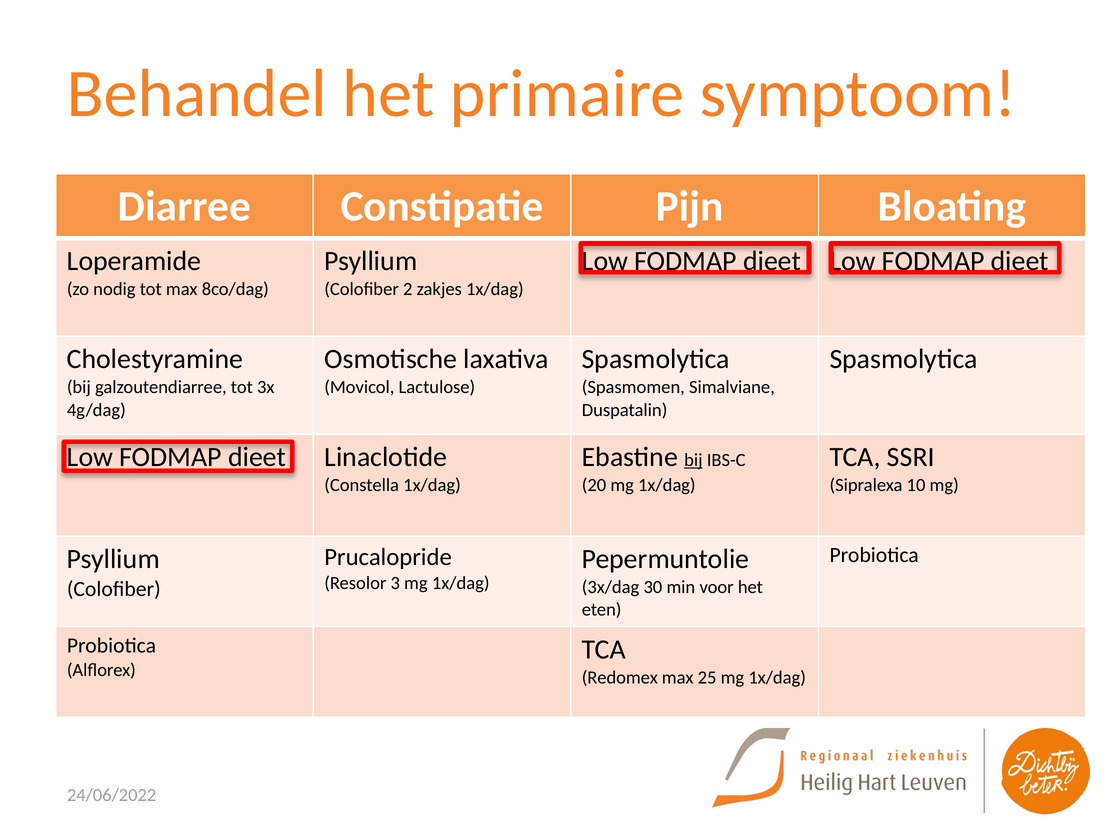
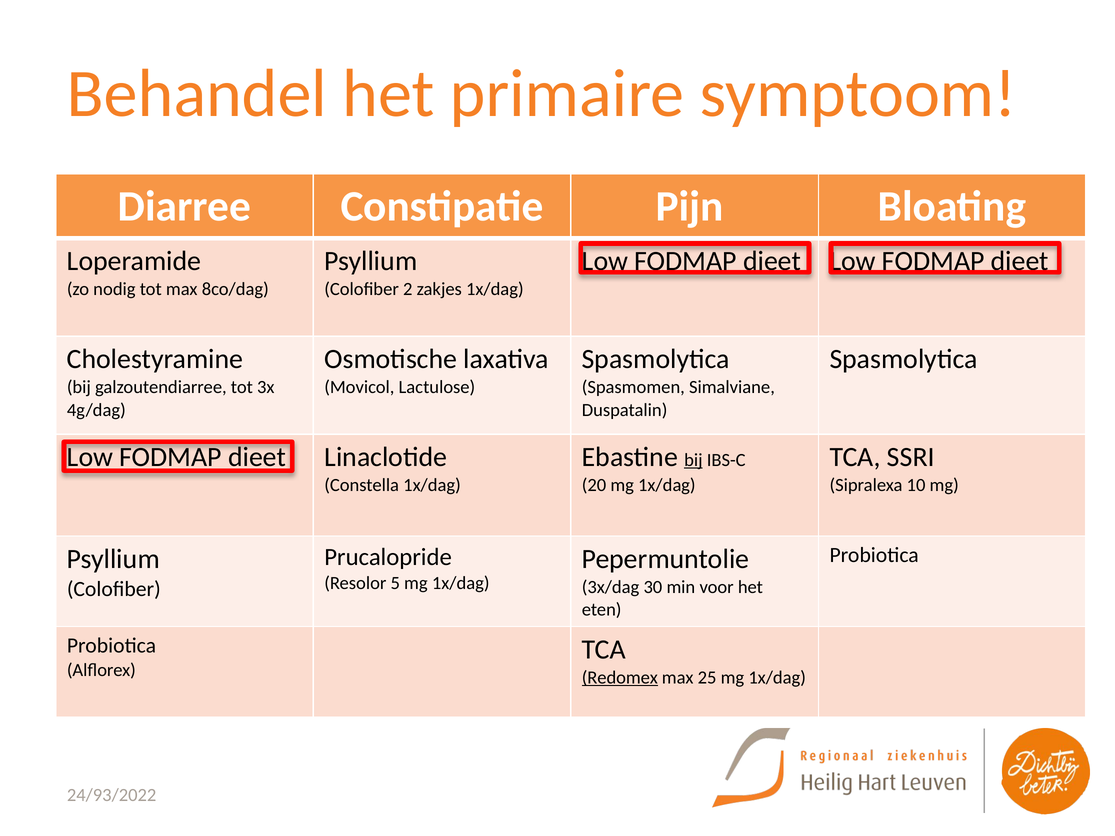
3: 3 -> 5 (395, 584)
Redomex underline: none -> present (620, 678)
24/06/2022: 24/06/2022 -> 24/93/2022 (112, 795)
